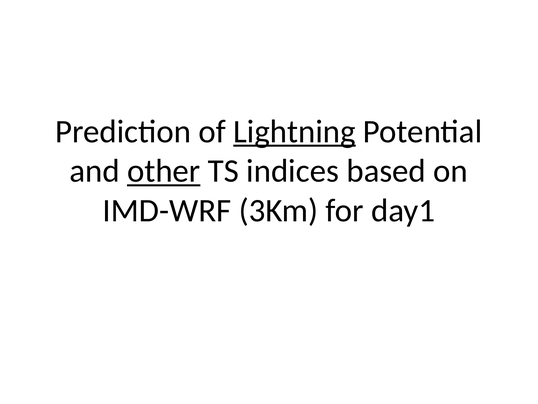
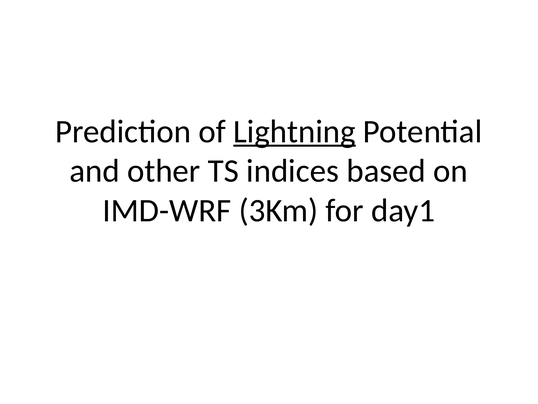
other underline: present -> none (164, 171)
